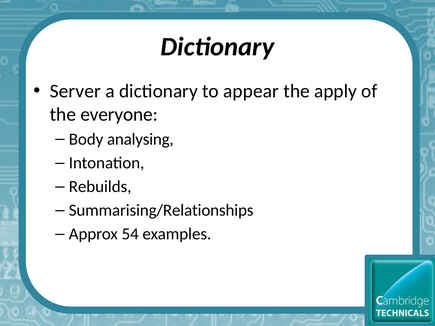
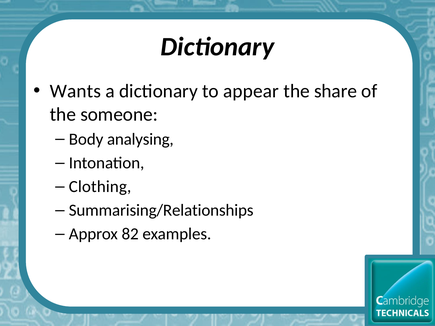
Server: Server -> Wants (75, 91)
apply: apply -> share (336, 91)
everyone: everyone -> someone (119, 114)
Rebuilds: Rebuilds -> Clothing (100, 187)
54: 54 -> 82 (130, 234)
